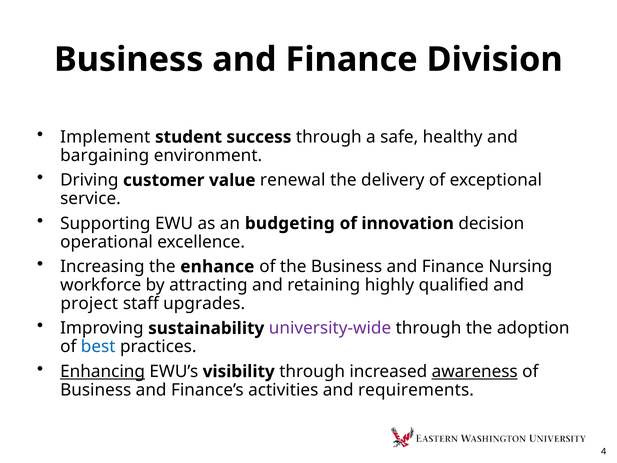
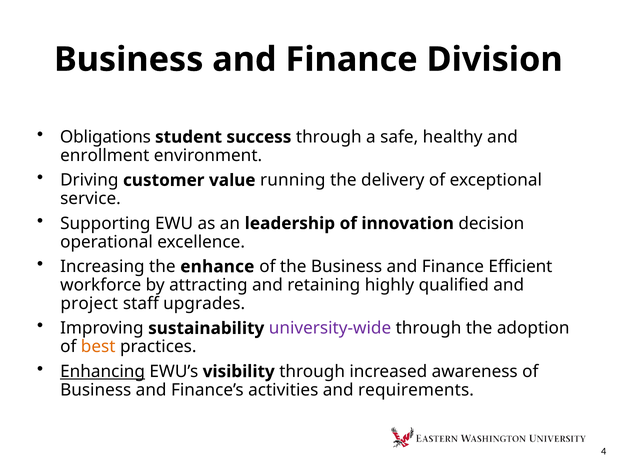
Implement: Implement -> Obligations (105, 137)
bargaining: bargaining -> enrollment (105, 155)
renewal: renewal -> running (293, 180)
budgeting: budgeting -> leadership (290, 223)
Nursing: Nursing -> Efficient (520, 266)
best colour: blue -> orange (98, 347)
awareness underline: present -> none (475, 371)
